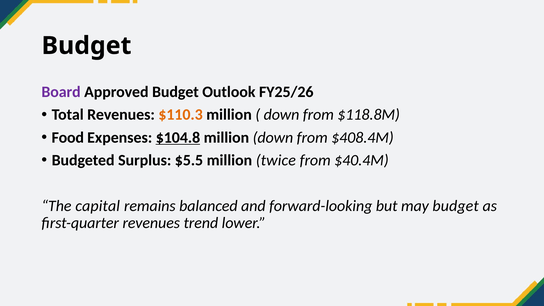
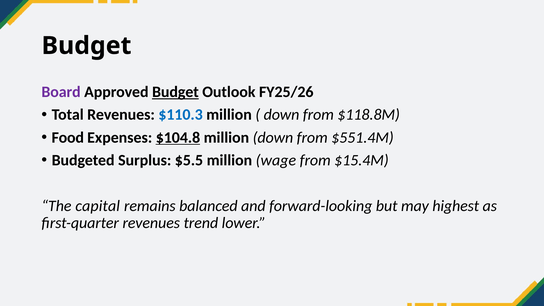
Budget underline: none -> present (175, 92)
$110.3 colour: orange -> blue (181, 115)
$408.4M: $408.4M -> $551.4M (362, 137)
twice: twice -> wage (276, 160)
$40.4M: $40.4M -> $15.4M (361, 160)
may budget: budget -> highest (456, 206)
